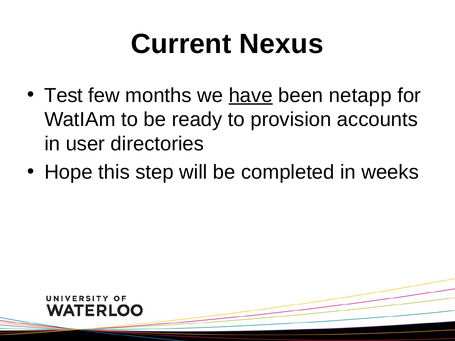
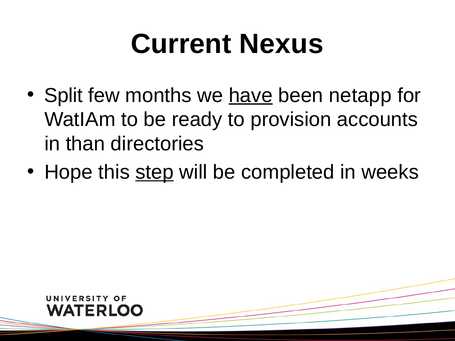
Test: Test -> Split (64, 95)
user: user -> than (85, 144)
step underline: none -> present (155, 172)
